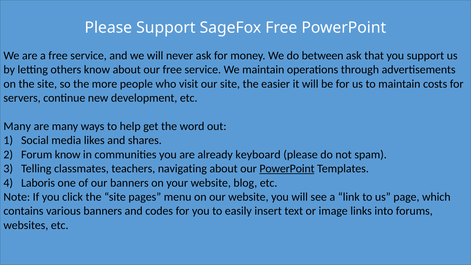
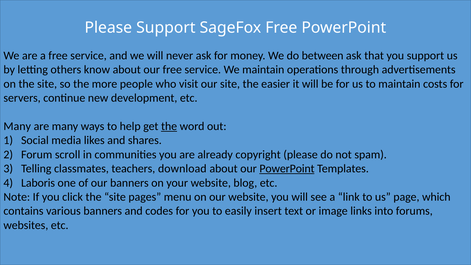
the underline: none -> present (169, 126)
Forum know: know -> scroll (68, 154)
keyboard: keyboard -> copyright (258, 154)
navigating: navigating -> download (182, 169)
